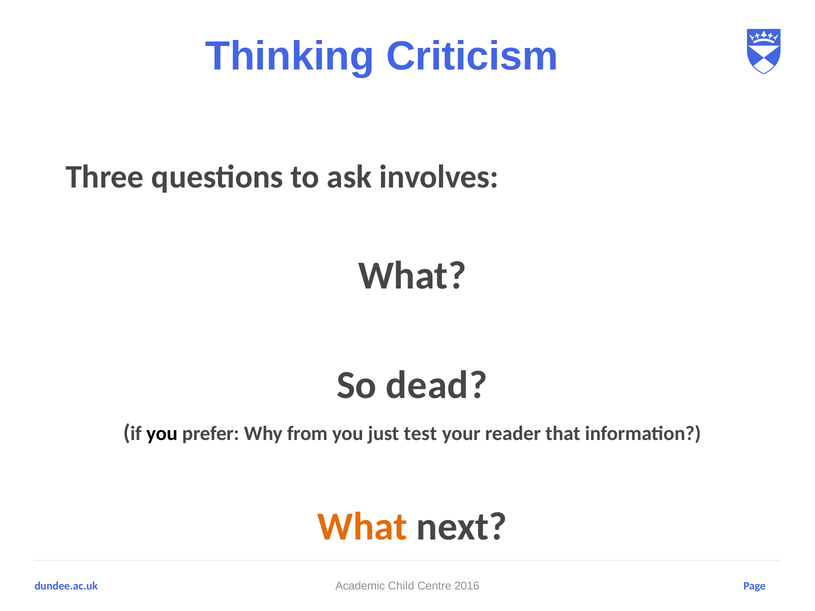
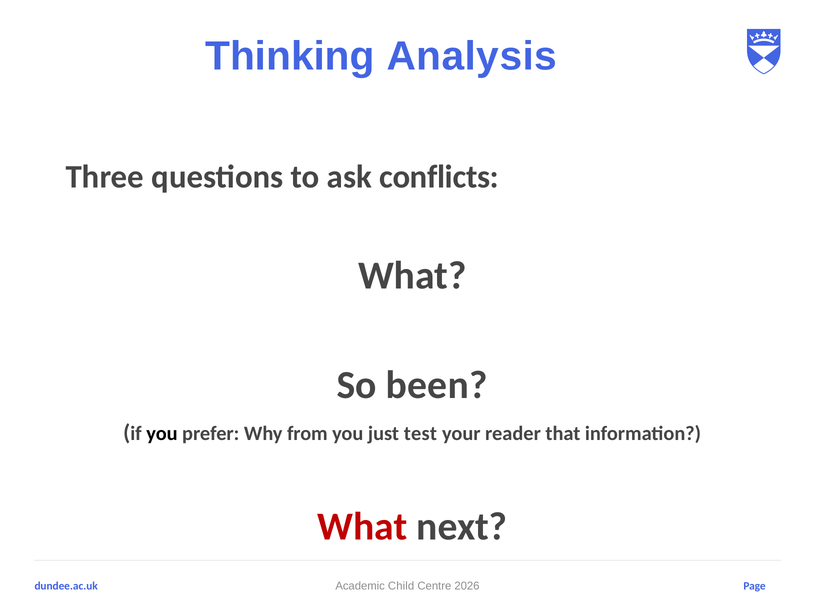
Criticism: Criticism -> Analysis (472, 56)
involves: involves -> conflicts (439, 177)
dead: dead -> been (437, 386)
What colour: orange -> red (362, 527)
2016: 2016 -> 2026 (467, 586)
